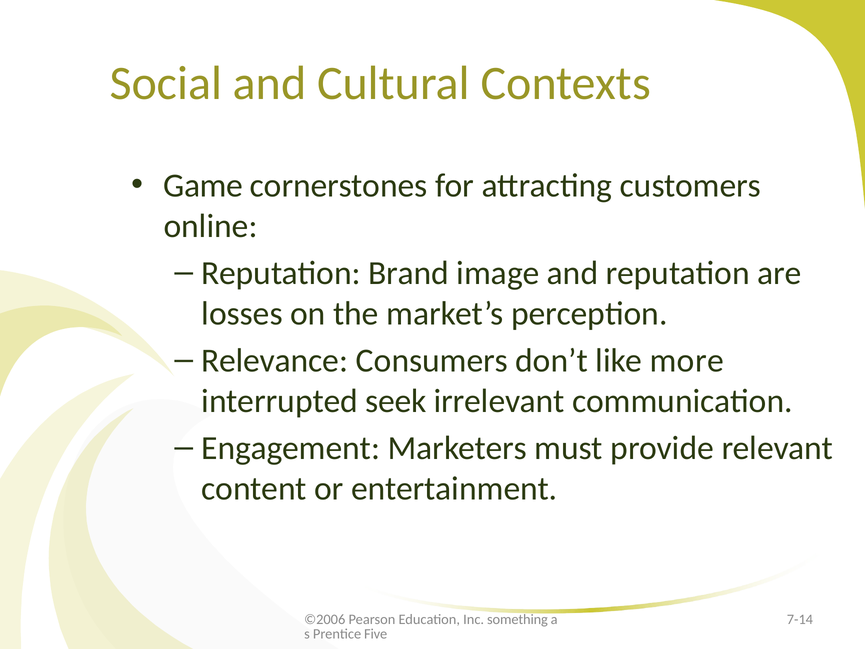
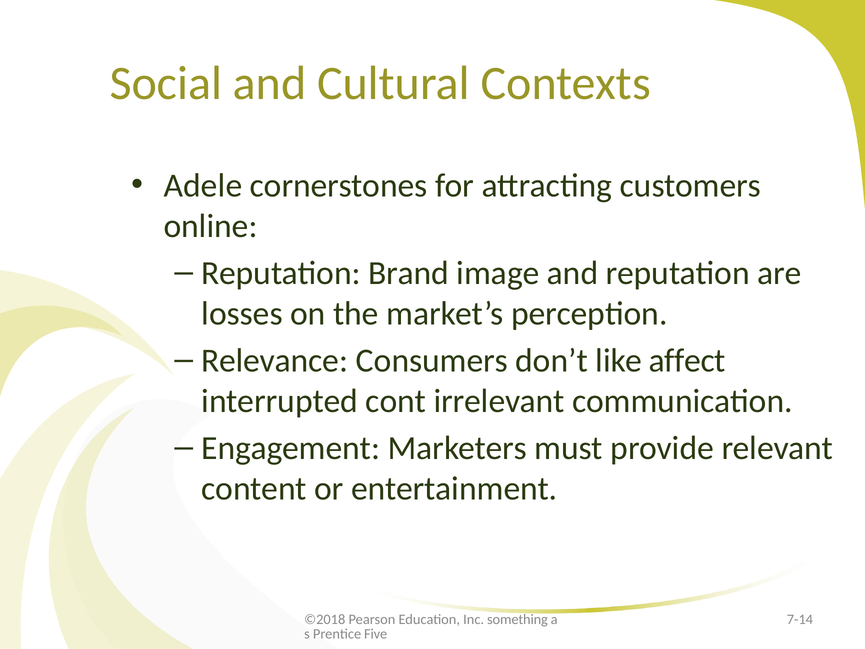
Game: Game -> Adele (203, 185)
more: more -> affect (687, 361)
seek: seek -> cont (396, 401)
©2006: ©2006 -> ©2018 (325, 619)
